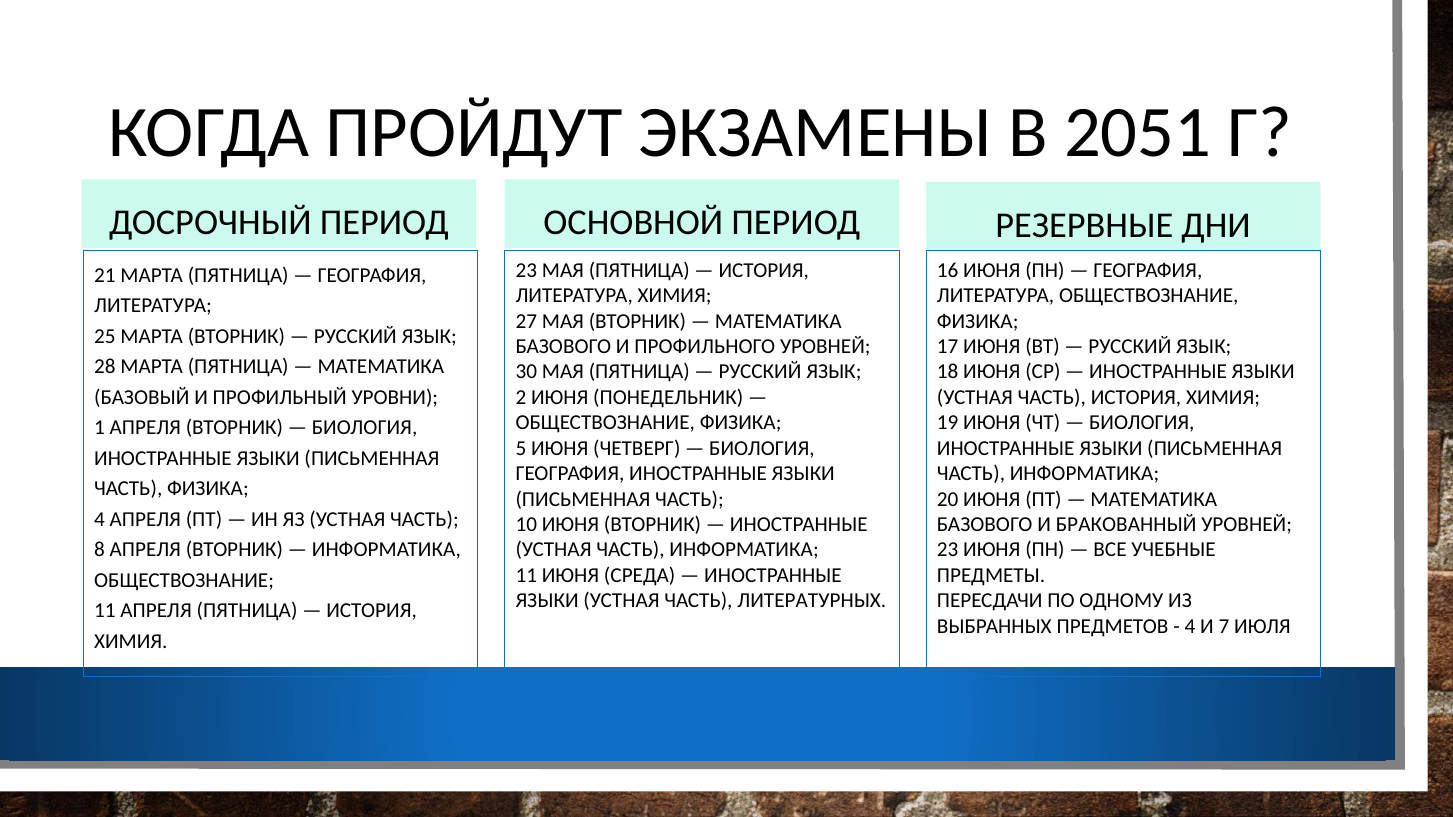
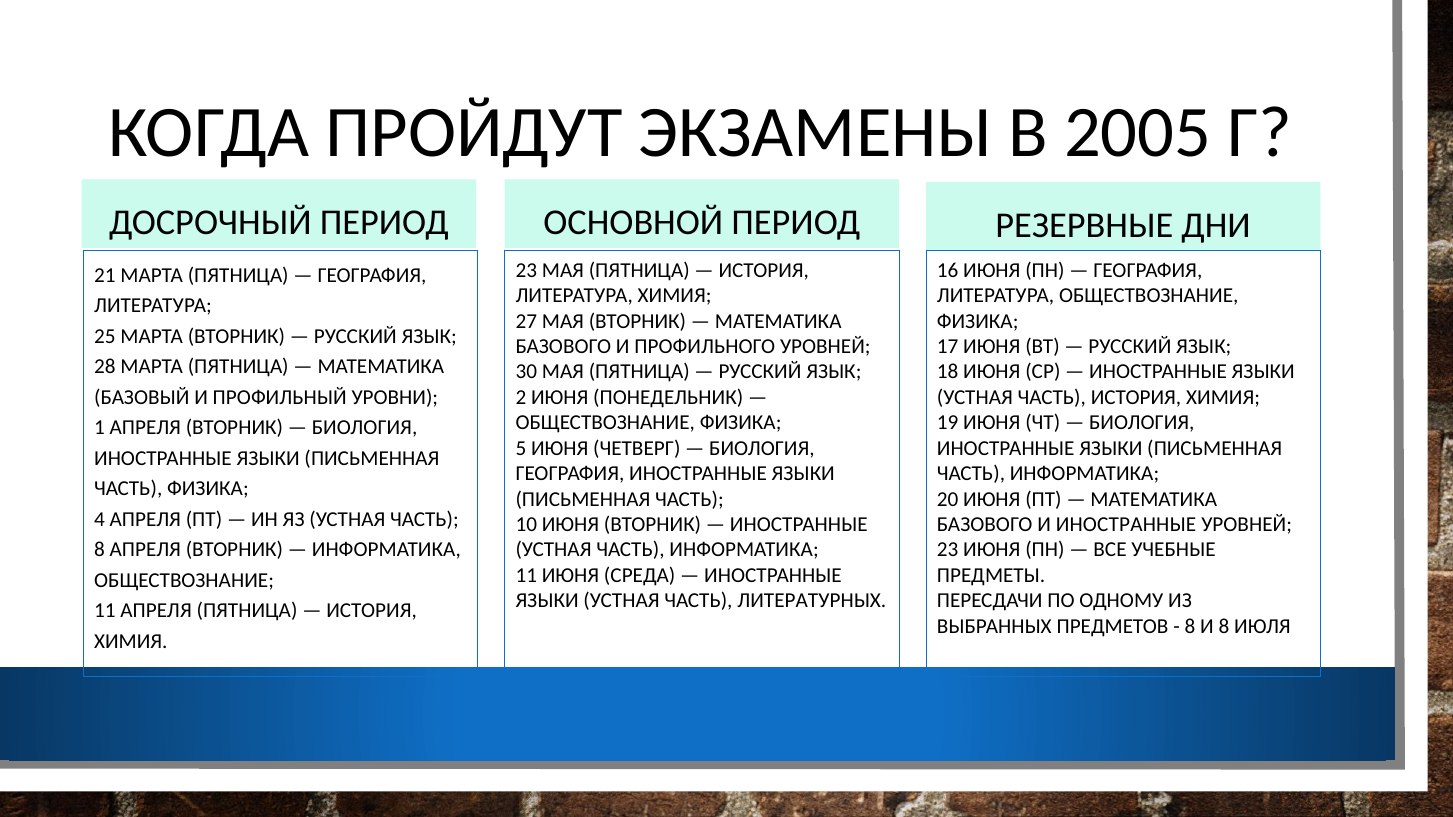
2051: 2051 -> 2005 (1138, 133)
И БРАКОВАННЫЙ: БРАКОВАННЫЙ -> ИНОСТРАННЫЕ (1126, 525)
4: 4 -> 8 (1190, 626)
И 7: 7 -> 8 (1224, 626)
